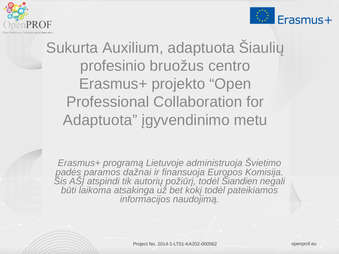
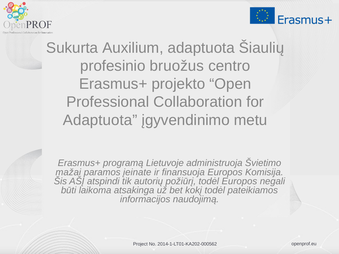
padės: padės -> mažai (68, 172)
dažnai: dažnai -> įeinate (137, 172)
todėl Šiandien: Šiandien -> Europos (239, 181)
